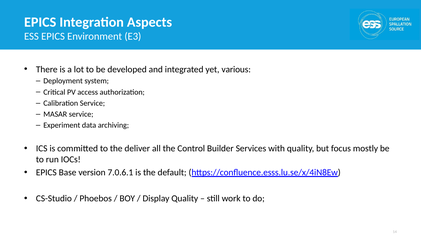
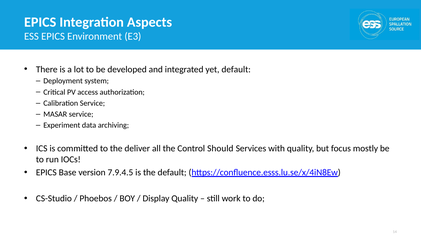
yet various: various -> default (236, 69)
Builder: Builder -> Should (220, 148)
7.0.6.1: 7.0.6.1 -> 7.9.4.5 (120, 172)
